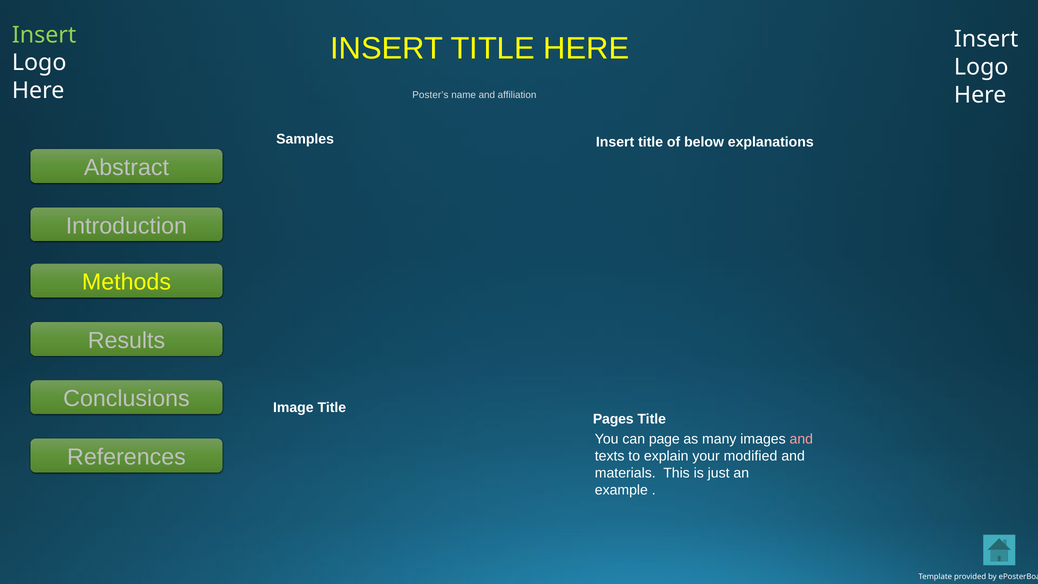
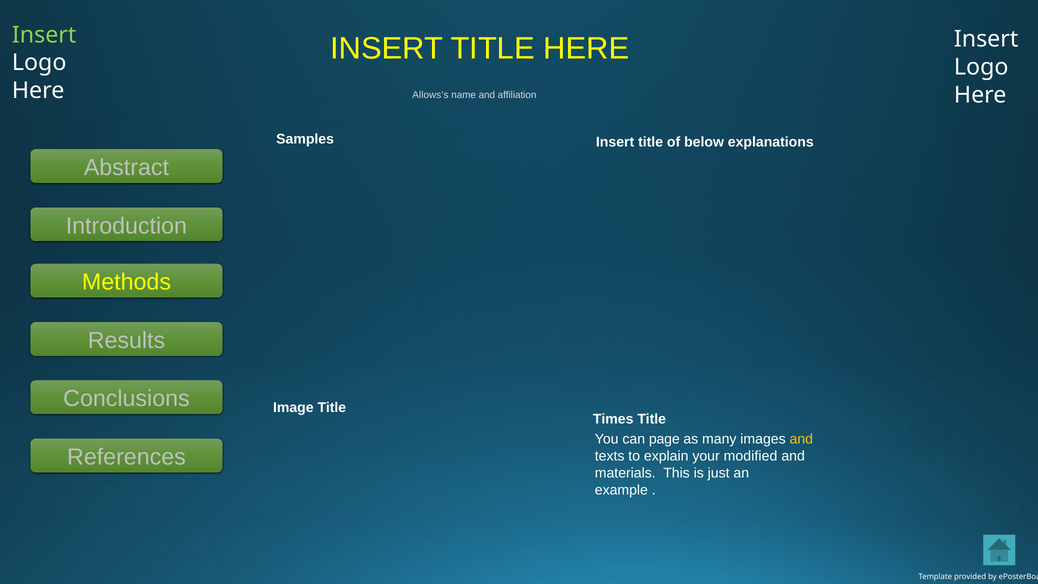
Poster’s: Poster’s -> Allows’s (430, 95)
Pages: Pages -> Times (613, 419)
and colour: pink -> yellow (801, 439)
